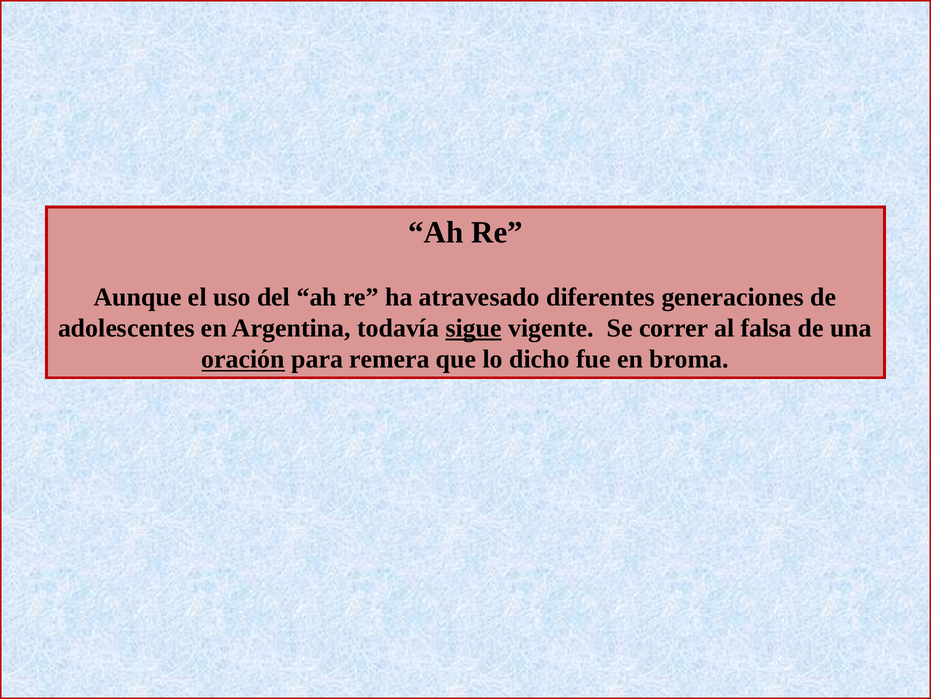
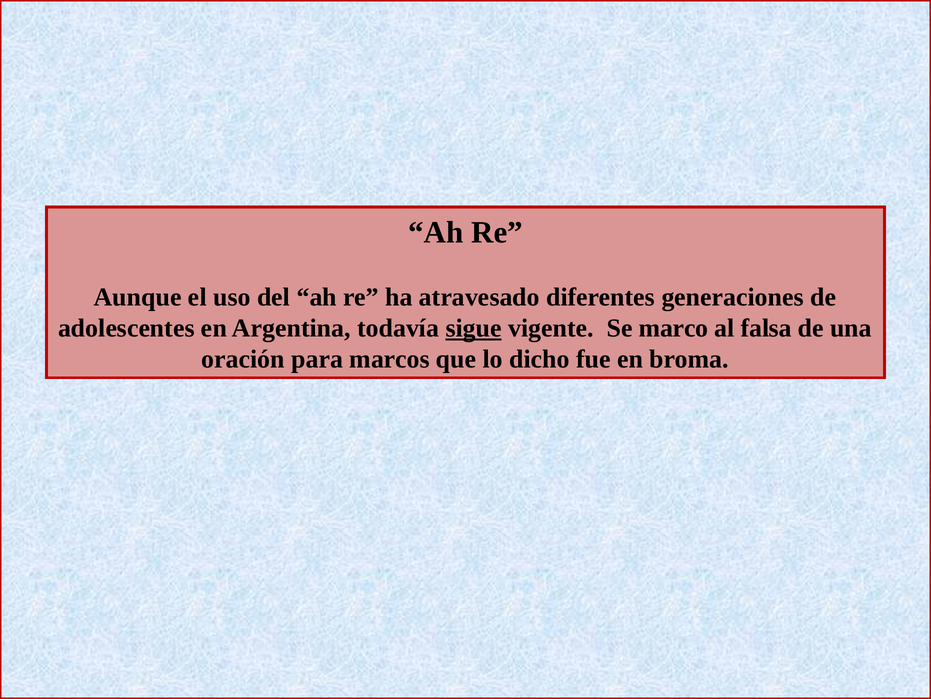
correr: correr -> marco (674, 328)
oración underline: present -> none (243, 359)
remera: remera -> marcos (390, 359)
